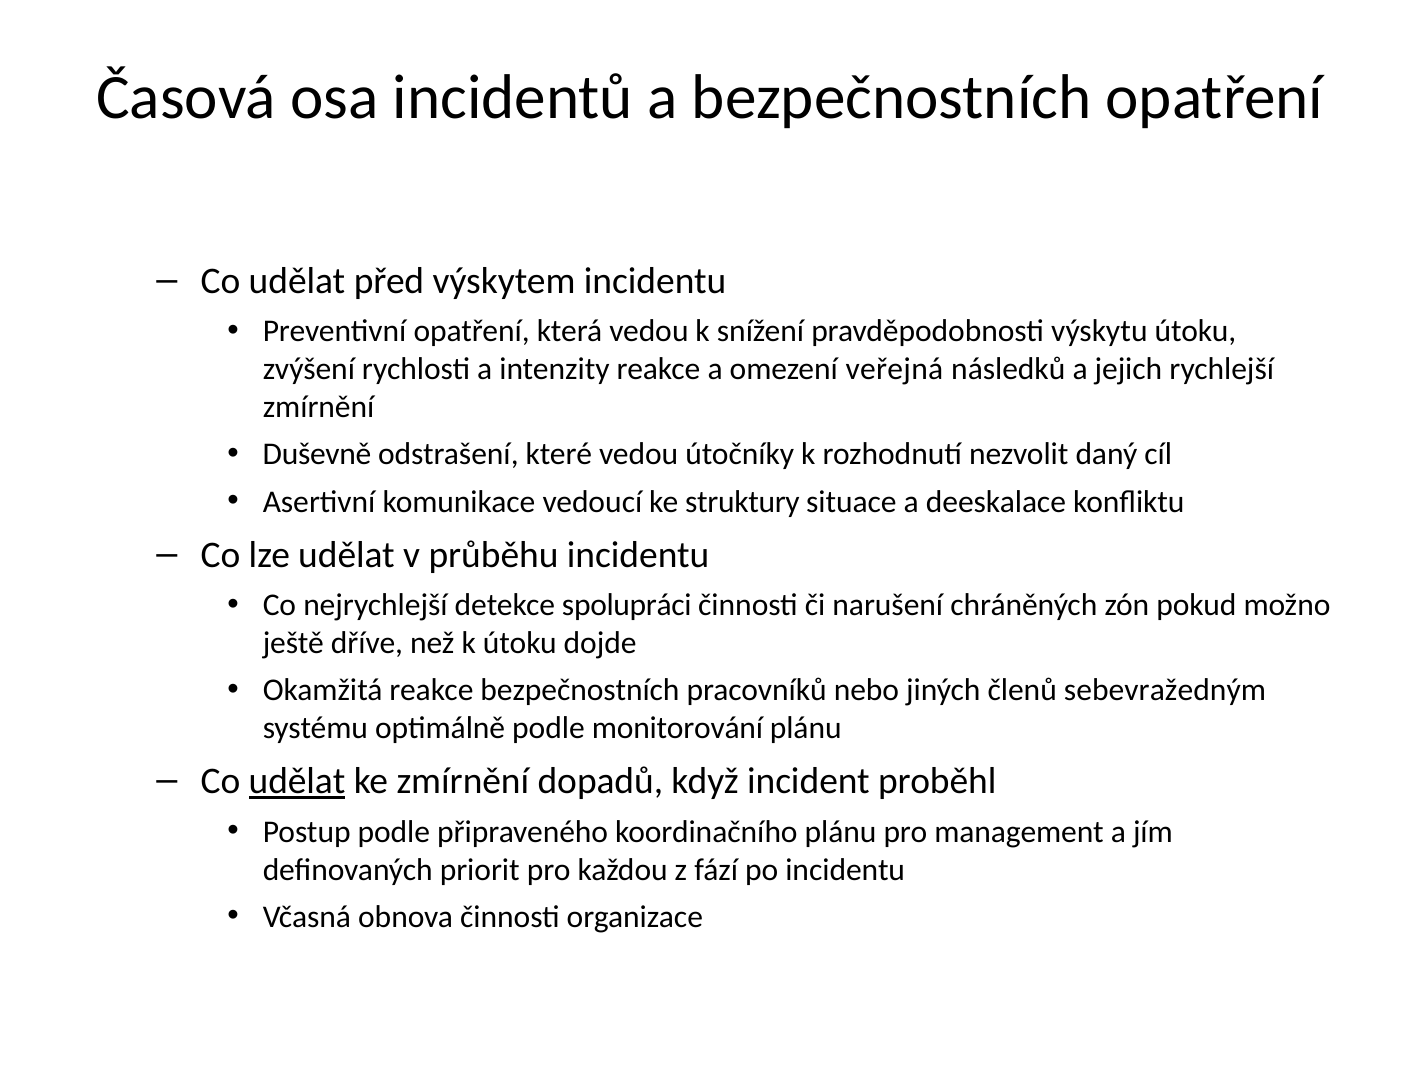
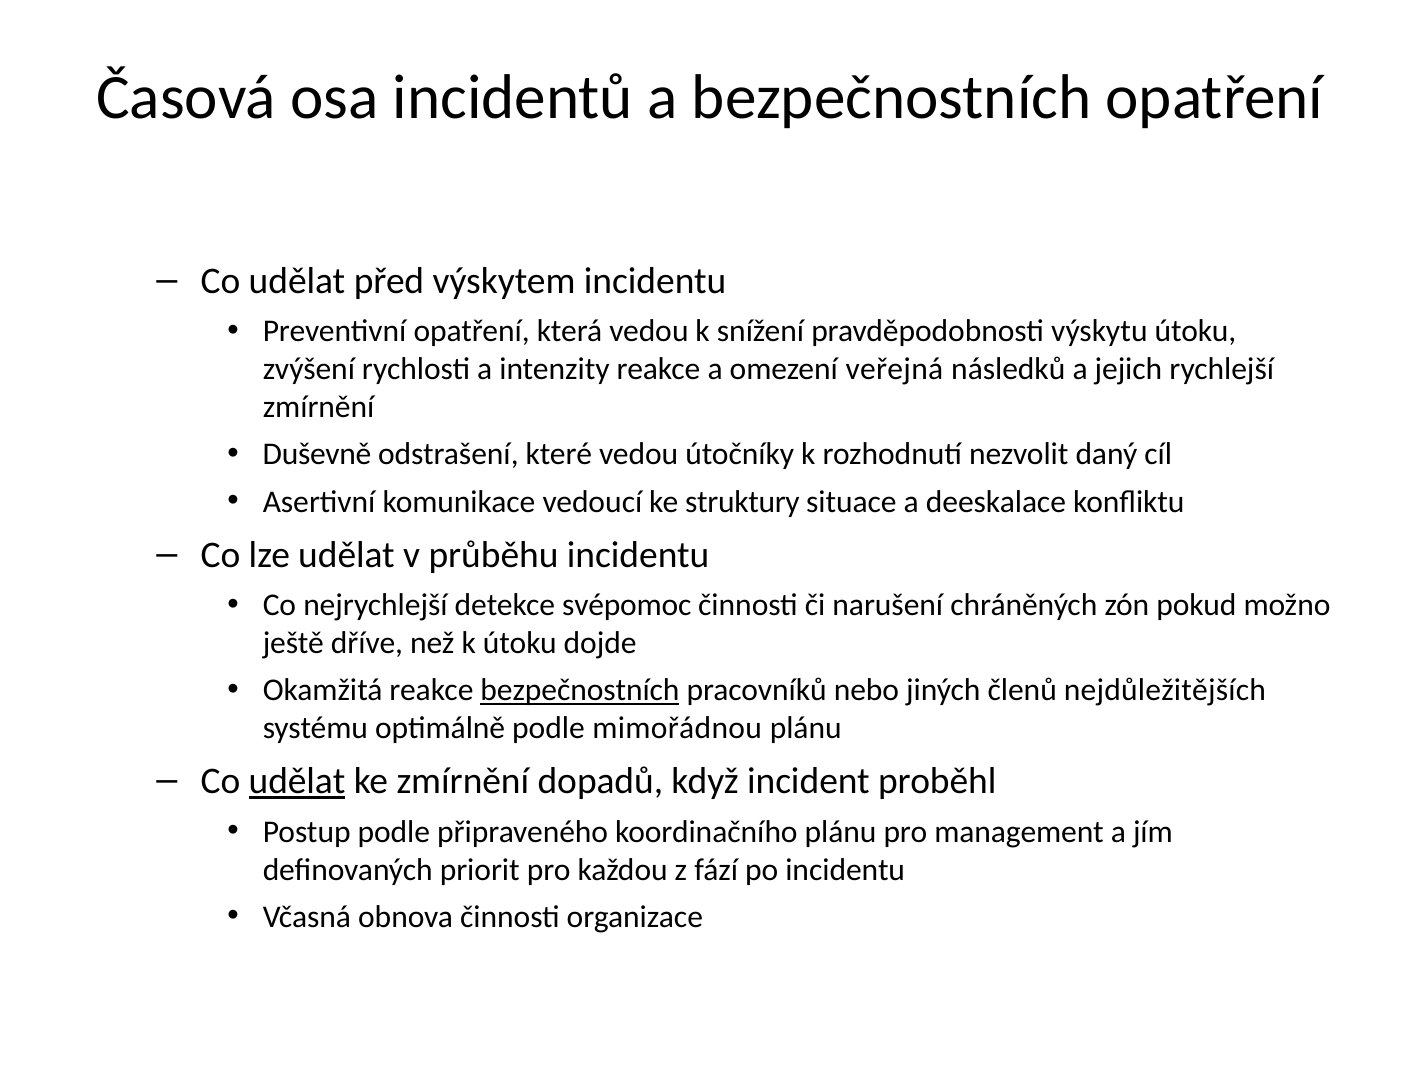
spolupráci: spolupráci -> svépomoc (627, 605)
bezpečnostních underline: none -> present (580, 690)
sebevražedným: sebevražedným -> nejdůležitějších (1165, 690)
monitorování: monitorování -> mimořádnou (677, 728)
